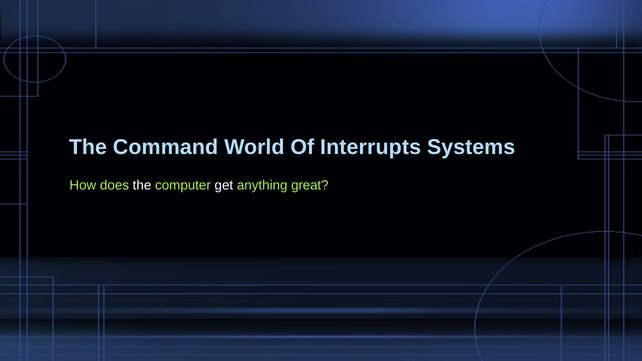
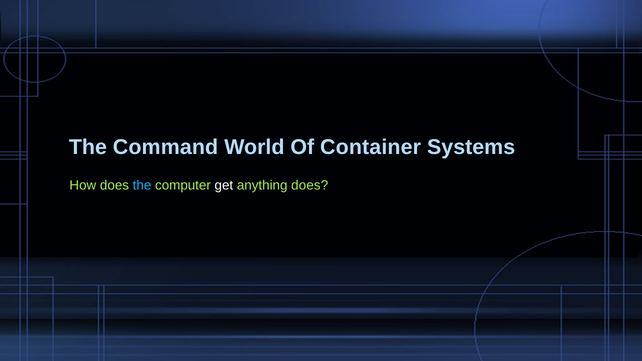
Interrupts: Interrupts -> Container (371, 147)
the colour: white -> light blue (142, 185)
anything great: great -> does (310, 185)
